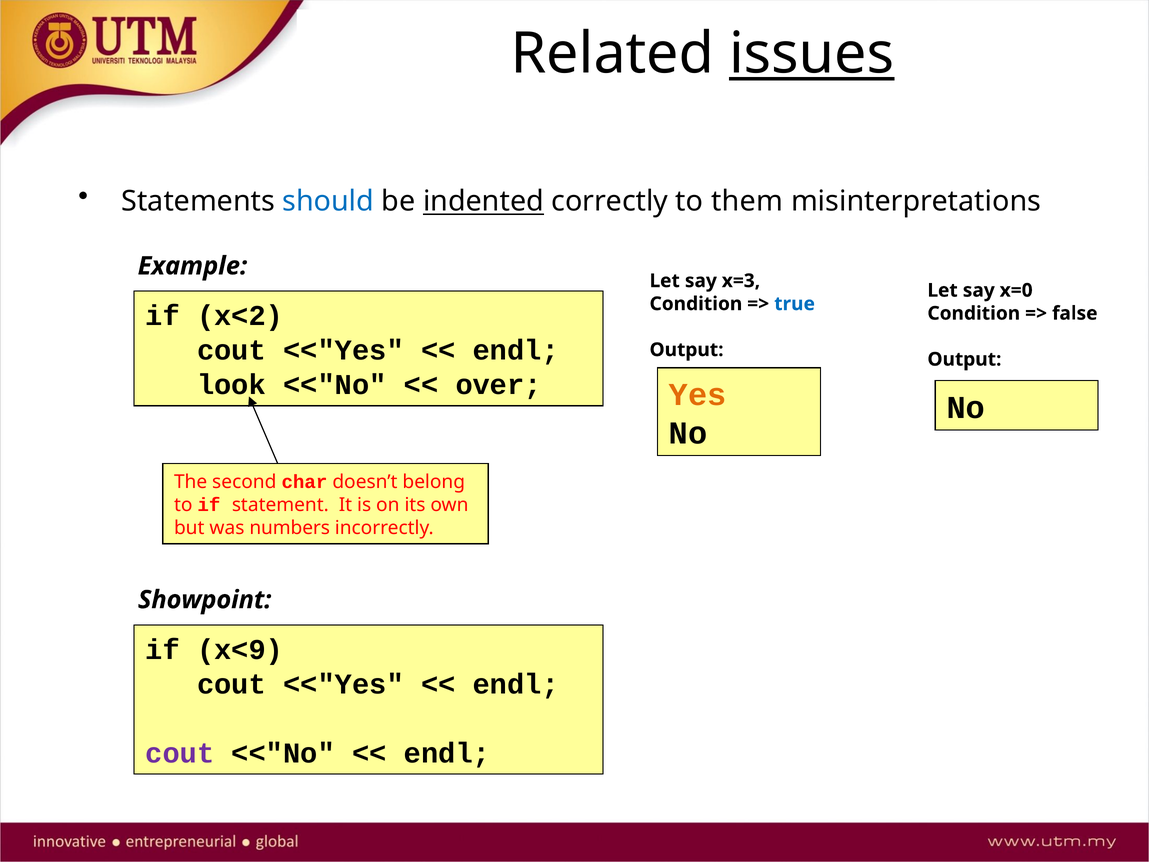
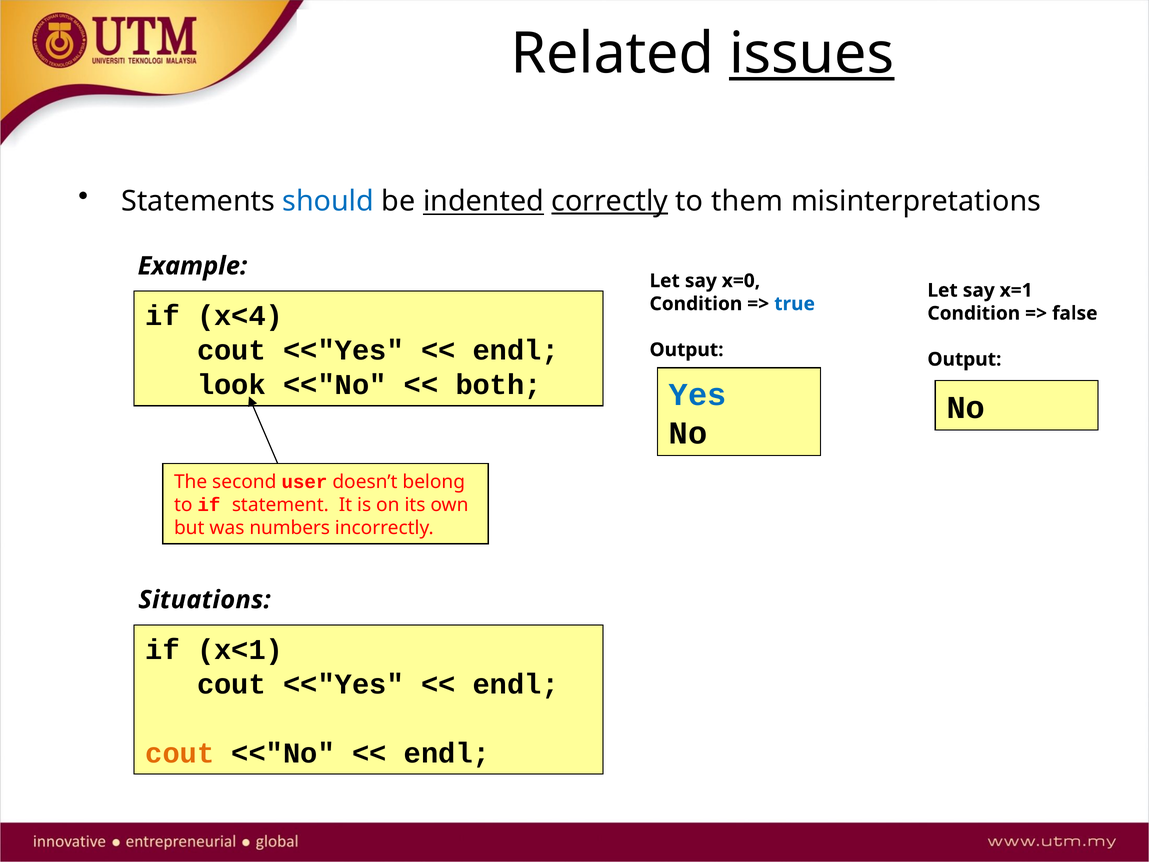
correctly underline: none -> present (610, 201)
x=3: x=3 -> x=0 (741, 281)
x=0: x=0 -> x=1 (1016, 290)
x<2: x<2 -> x<4 (240, 316)
over: over -> both (499, 385)
Yes colour: orange -> blue (698, 395)
char: char -> user (304, 482)
Showpoint: Showpoint -> Situations (205, 600)
x<9: x<9 -> x<1 (240, 650)
cout colour: purple -> orange (180, 753)
